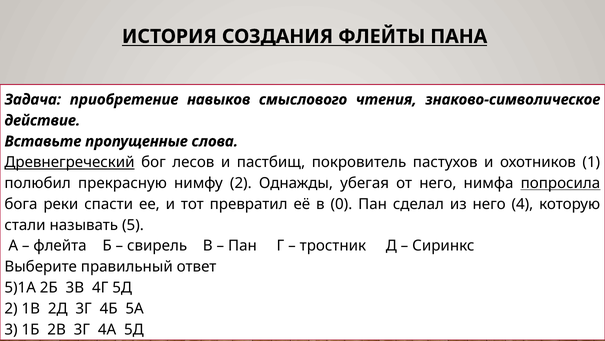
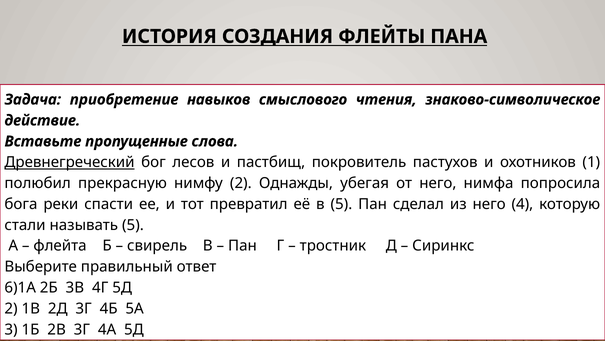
попросила underline: present -> none (560, 183)
в 0: 0 -> 5 (341, 204)
5)1А: 5)1А -> 6)1А (20, 287)
